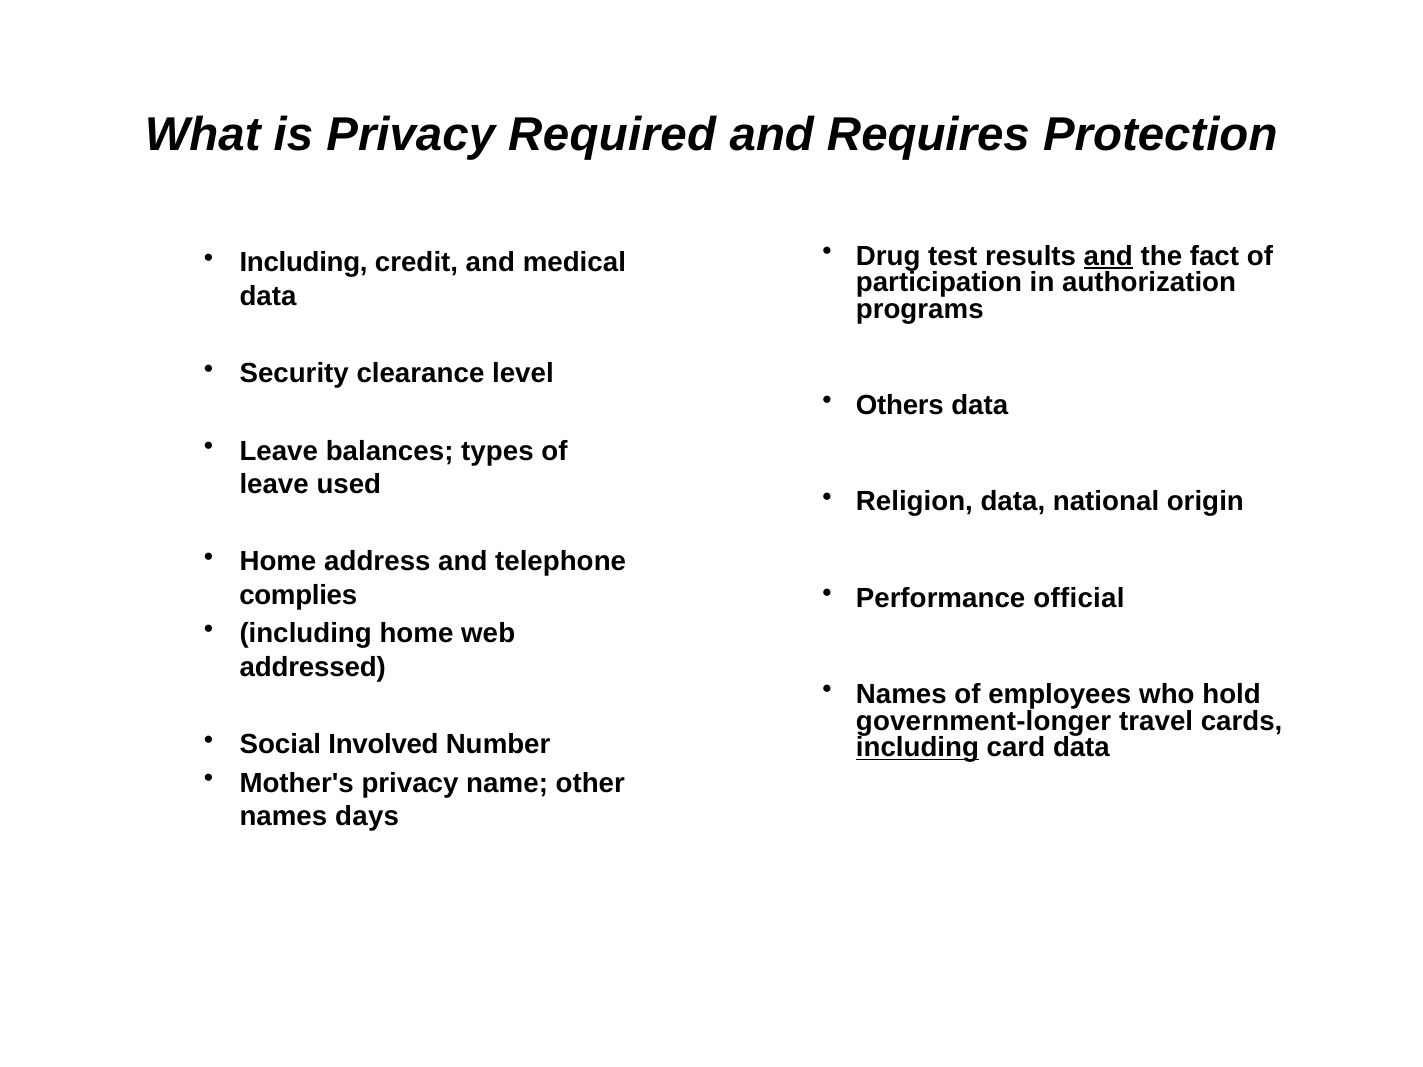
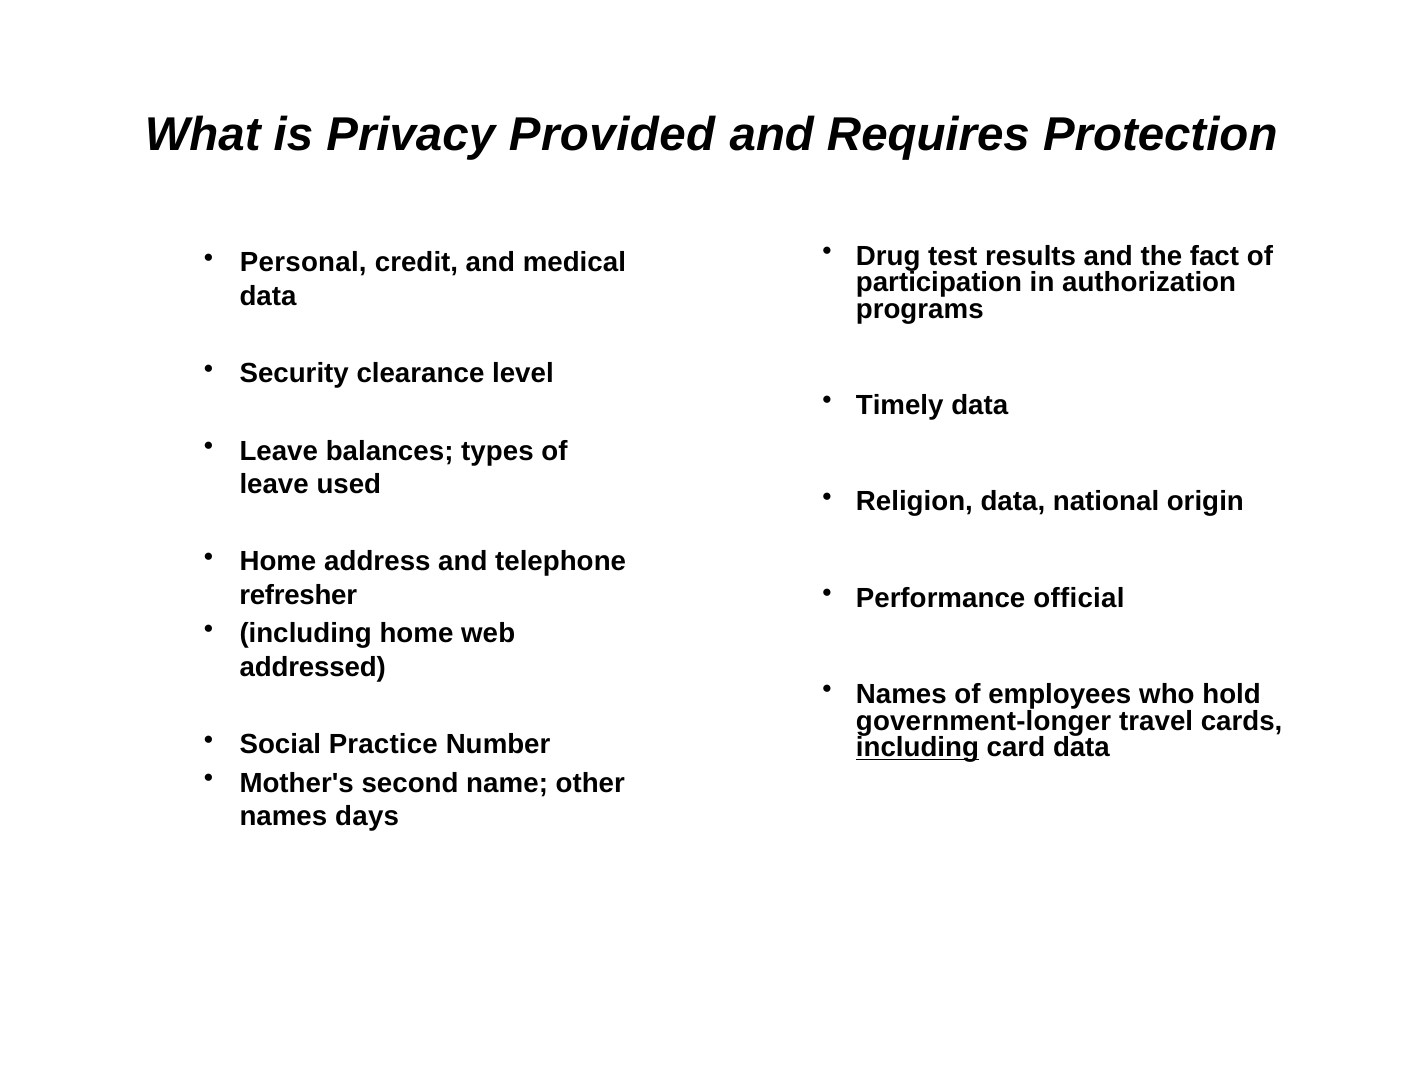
Required: Required -> Provided (612, 135)
and underline: present -> none (1108, 256)
Including: Including -> Personal (303, 263)
Others: Others -> Timely (900, 406)
complies: complies -> refresher (298, 595)
Involved: Involved -> Practice (383, 745)
Mother's privacy: privacy -> second (410, 783)
